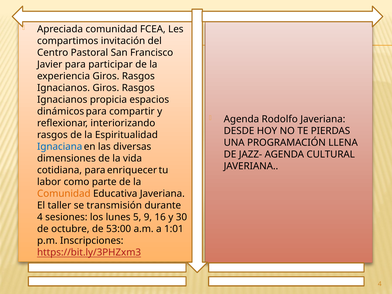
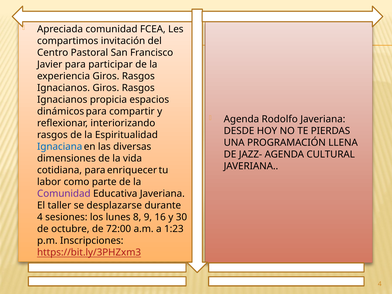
Comunidad colour: orange -> purple (64, 194)
transmisión: transmisión -> desplazarse (114, 205)
5: 5 -> 8 (137, 217)
53:00: 53:00 -> 72:00 (119, 229)
1:01: 1:01 -> 1:23 (174, 229)
